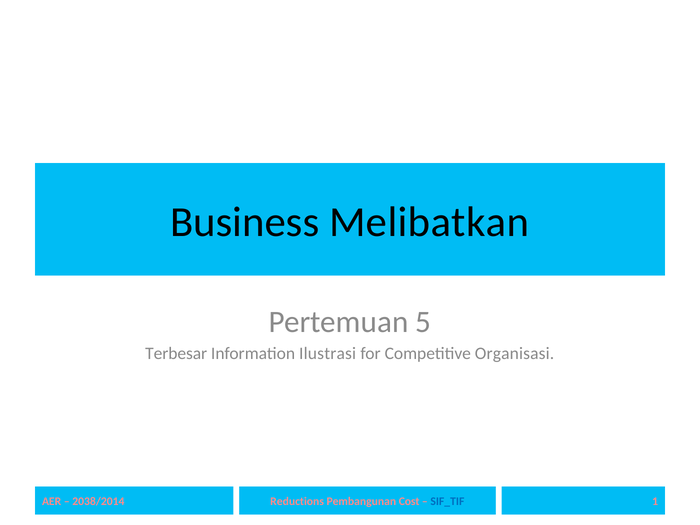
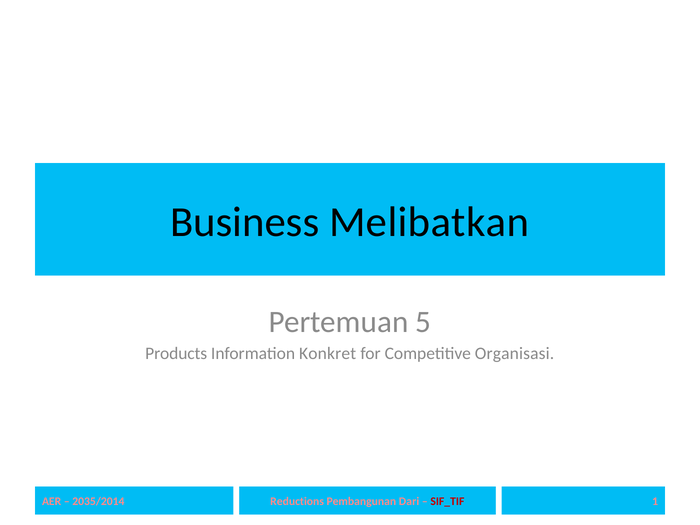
Terbesar: Terbesar -> Products (176, 354)
Ilustrasi: Ilustrasi -> Konkret (328, 354)
2038/2014: 2038/2014 -> 2035/2014 (98, 501)
Cost: Cost -> Dari (409, 501)
SIF_TIF colour: blue -> red (447, 501)
